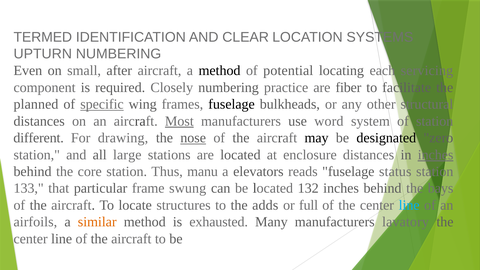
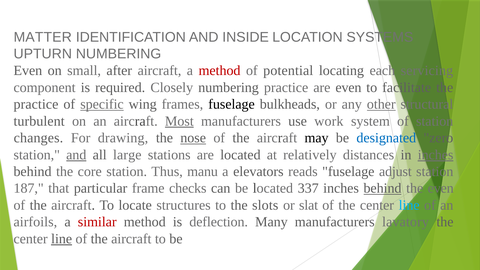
TERMED: TERMED -> MATTER (43, 37)
CLEAR: CLEAR -> INSIDE (246, 37)
method colour: black -> red (220, 71)
are fiber: fiber -> even (348, 88)
planned: planned -> practice (36, 104)
other underline: none -> present (381, 104)
distances: distances -> turbulent (39, 121)
word: word -> work (329, 121)
different: different -> changes (38, 138)
designated colour: black -> blue (386, 138)
and underline: none -> present (76, 155)
enclosure: enclosure -> relatively (310, 155)
status: status -> adjust (395, 172)
133: 133 -> 187 (29, 188)
swung: swung -> checks (188, 188)
132: 132 -> 337 (308, 188)
behind underline: none -> present (383, 188)
the bays: bays -> even (441, 188)
adds: adds -> slots (265, 205)
full: full -> slat (309, 205)
similar colour: orange -> red (97, 222)
exhausted: exhausted -> deflection (219, 222)
line underline: none -> present (62, 239)
